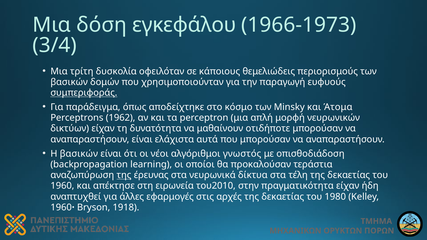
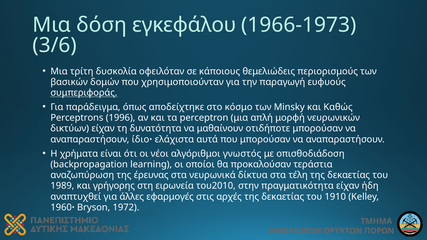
3/4: 3/4 -> 3/6 (55, 45)
Άτομα: Άτομα -> Καθώς (338, 107)
1962: 1962 -> 1996 (121, 118)
αναπαραστήσουν είναι: είναι -> ίδιοꞏ (142, 139)
Η βασικών: βασικών -> χρήματα (79, 154)
της underline: present -> none (124, 175)
1960: 1960 -> 1989 (62, 186)
απέκτησε: απέκτησε -> γρήγορης (114, 186)
1980: 1980 -> 1910 (335, 197)
1918: 1918 -> 1972 (126, 208)
